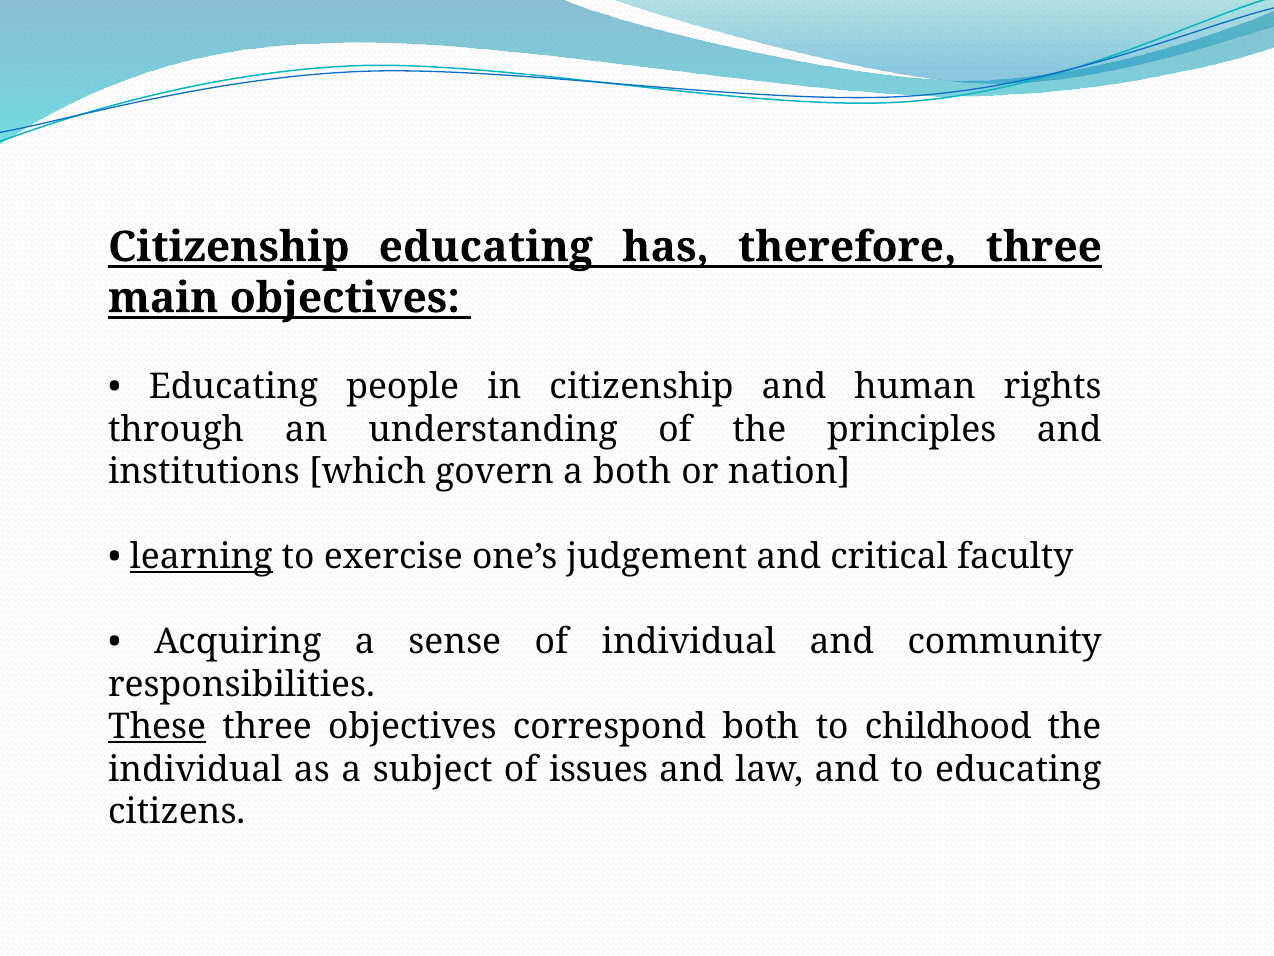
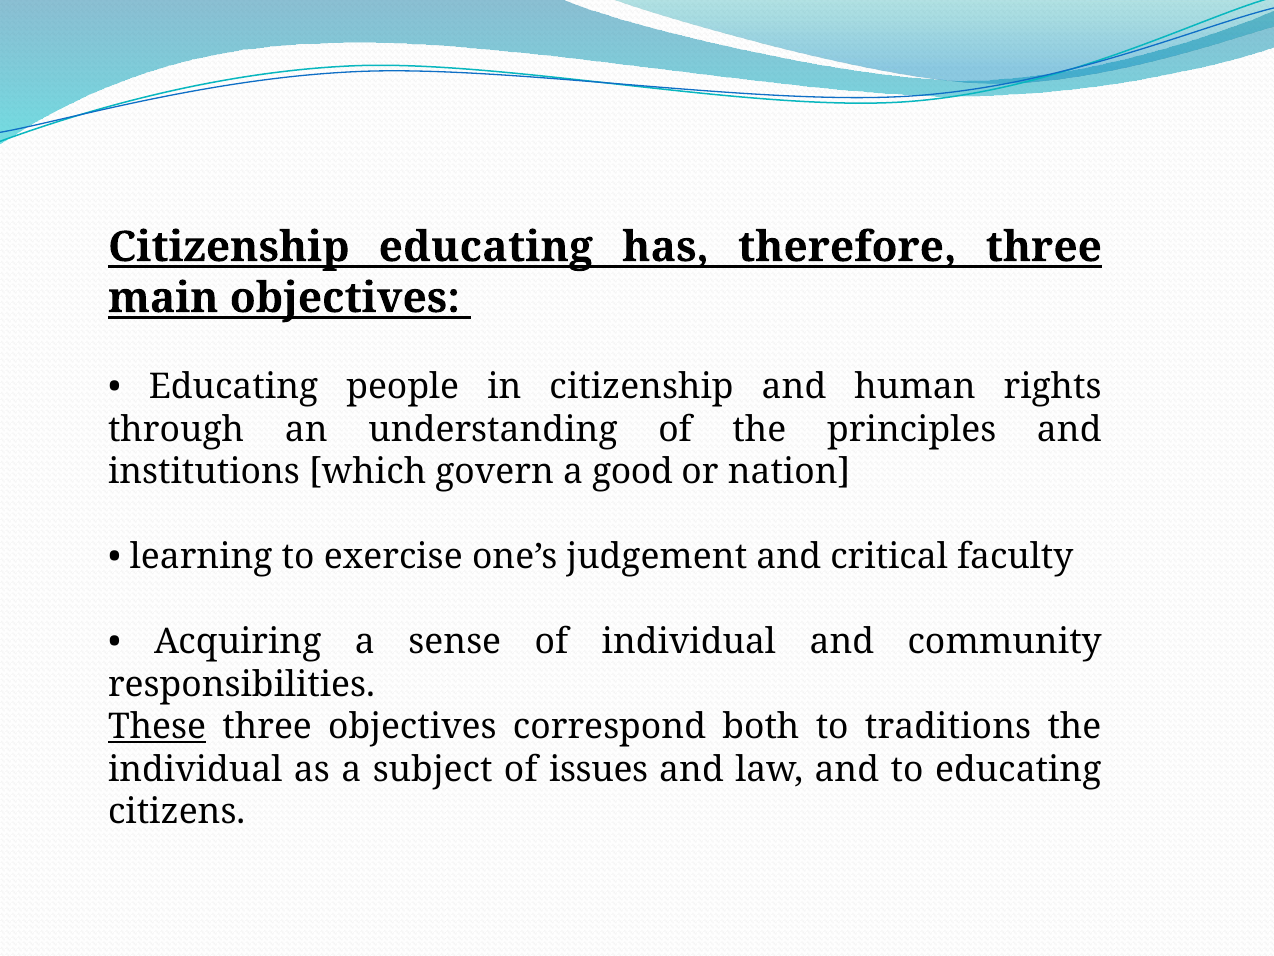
a both: both -> good (633, 472)
learning underline: present -> none (201, 557)
childhood: childhood -> traditions (948, 727)
